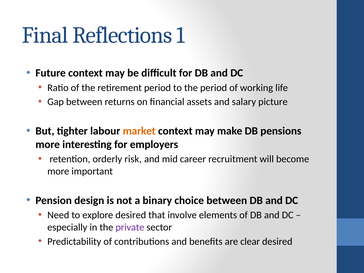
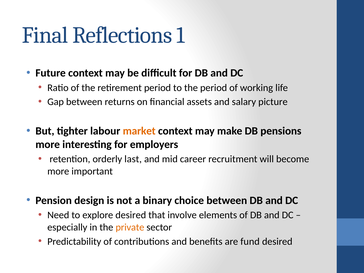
risk: risk -> last (133, 159)
private colour: purple -> orange (130, 227)
clear: clear -> fund (250, 241)
